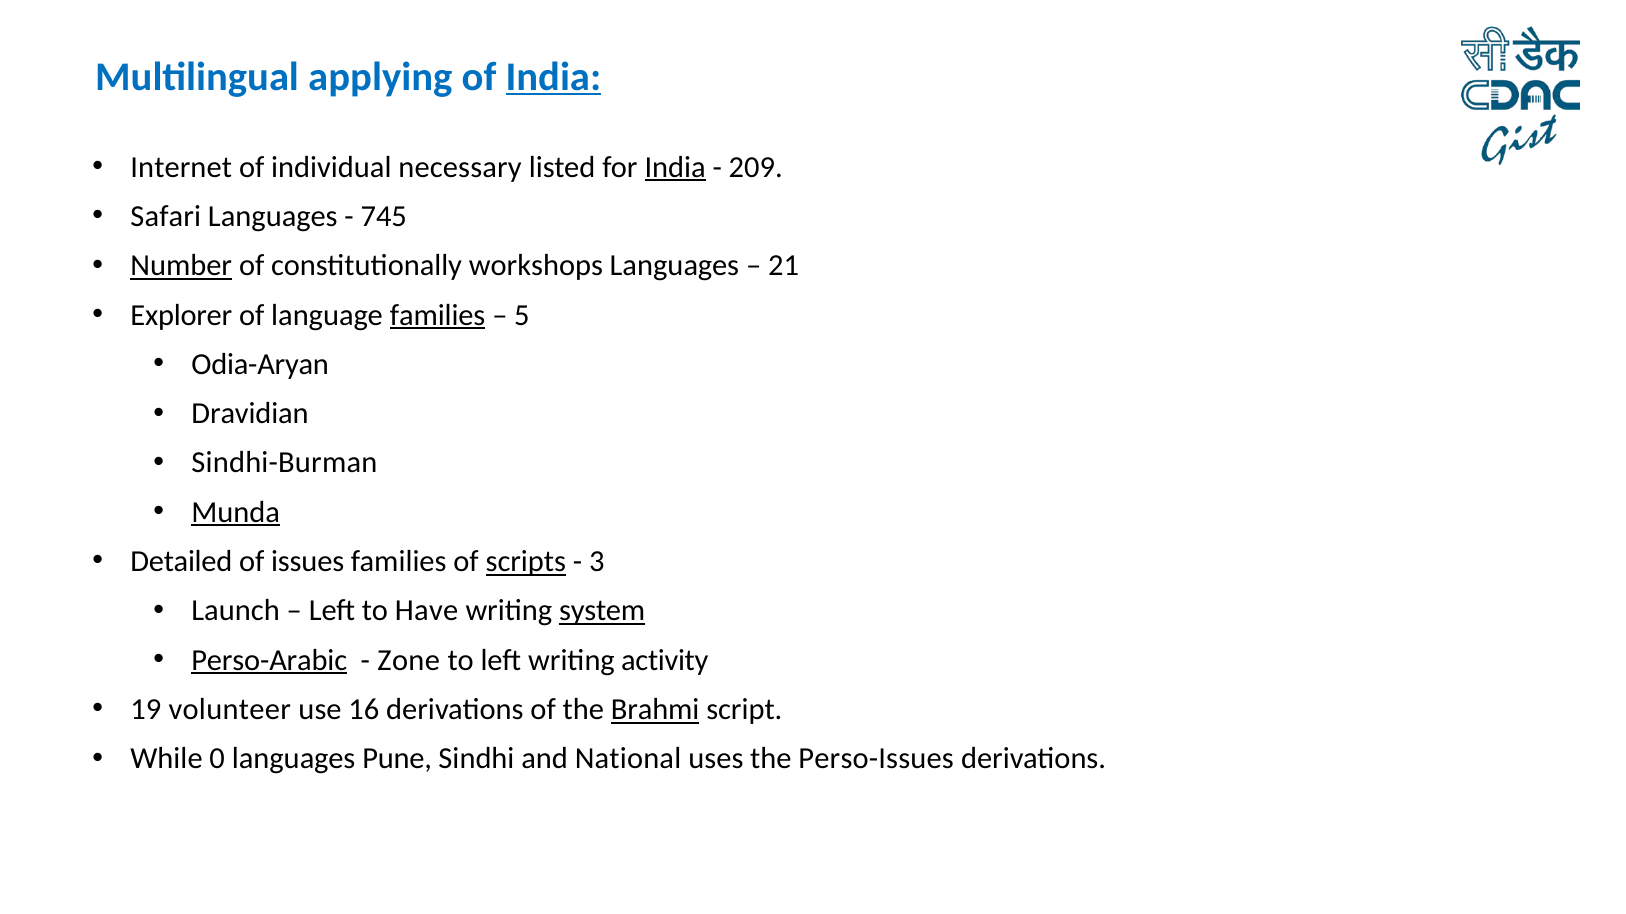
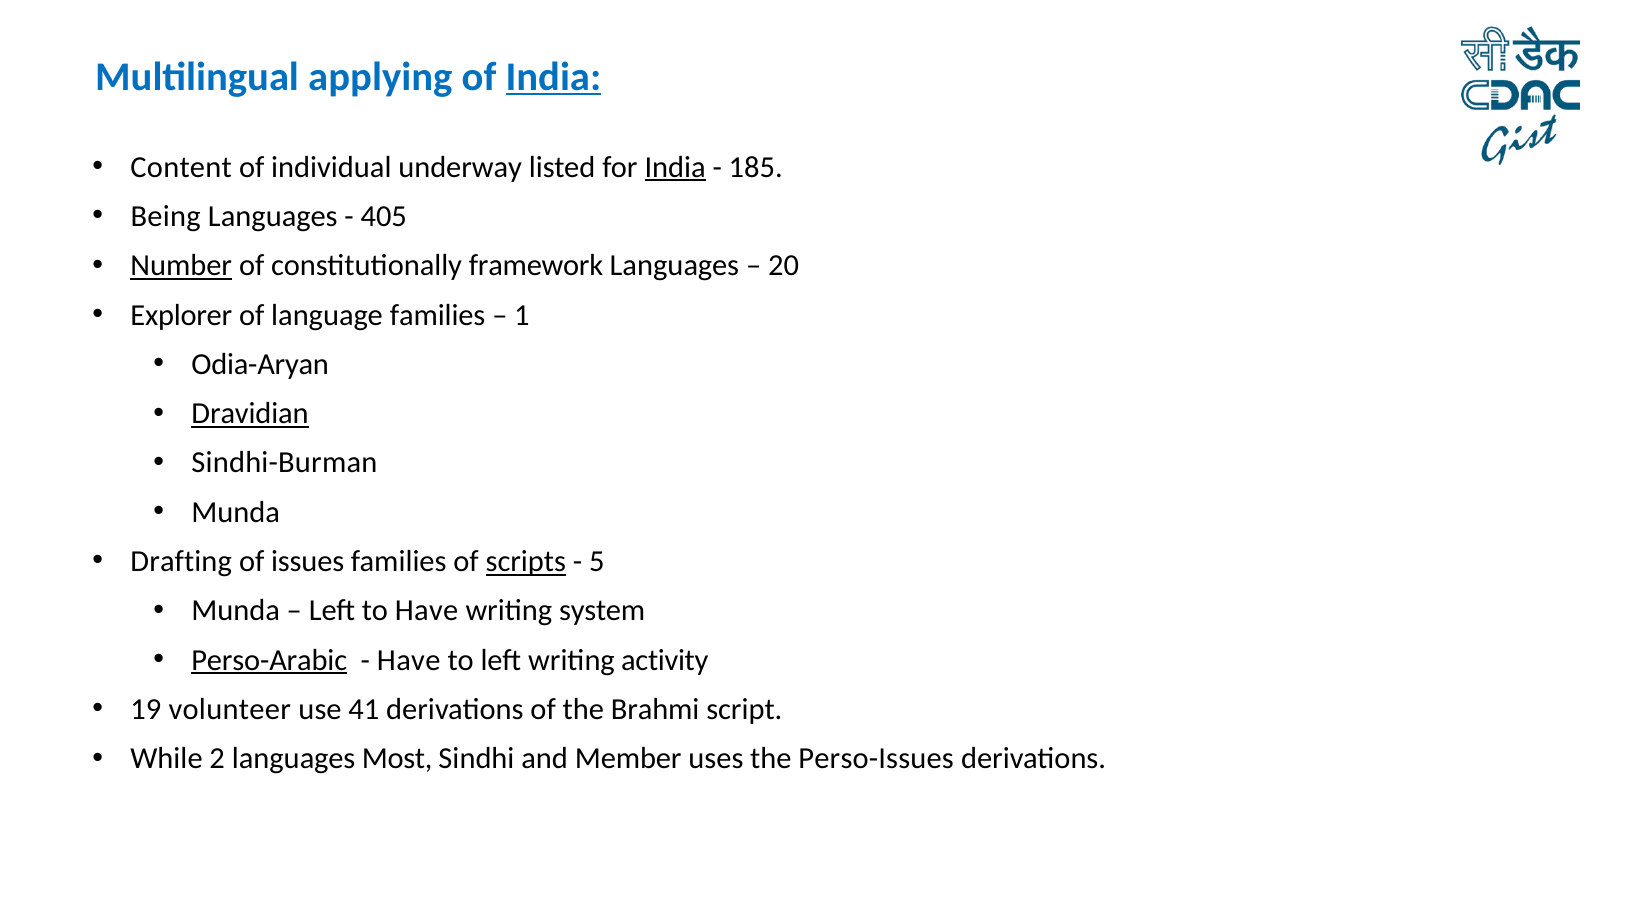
Internet: Internet -> Content (181, 167)
necessary: necessary -> underway (460, 167)
209: 209 -> 185 (756, 167)
Safari: Safari -> Being (166, 216)
745: 745 -> 405 (384, 216)
workshops: workshops -> framework (536, 266)
21: 21 -> 20 (784, 266)
families underline: present -> none (438, 315)
5: 5 -> 1 (522, 315)
Dravidian underline: none -> present (250, 414)
Munda underline: present -> none (236, 513)
Detailed: Detailed -> Drafting (181, 562)
3: 3 -> 5 (597, 562)
Launch: Launch -> Munda (236, 611)
system underline: present -> none (602, 611)
Zone: Zone -> Have (409, 661)
16: 16 -> 41 (364, 710)
Brahmi underline: present -> none (655, 710)
0: 0 -> 2 (217, 759)
Pune: Pune -> Most (397, 759)
National: National -> Member (628, 759)
